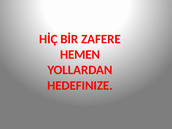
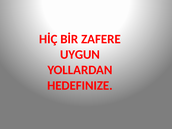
HEMEN: HEMEN -> UYGUN (80, 55)
